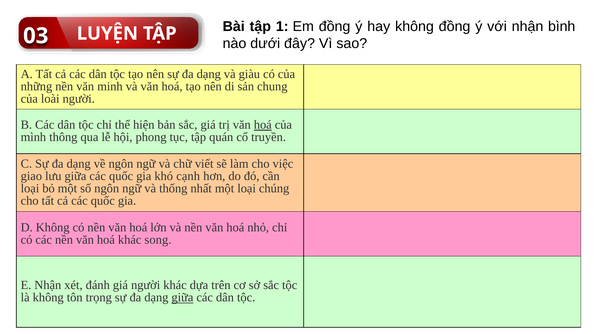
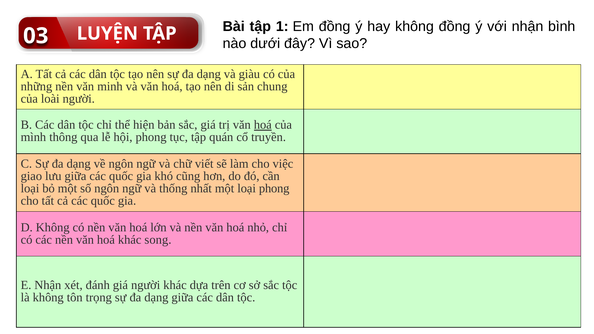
khó cạnh: cạnh -> cũng (188, 176)
loại chúng: chúng -> phong (274, 188)
giữa underline: present -> none (182, 298)
